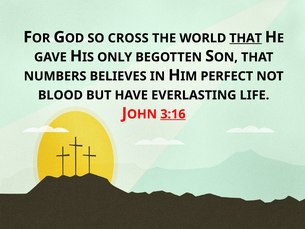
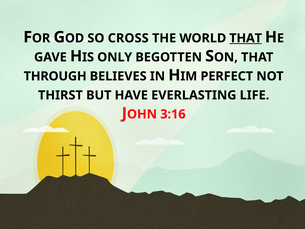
NUMBERS: NUMBERS -> THROUGH (55, 76)
BLOOD: BLOOD -> THIRST (60, 95)
3:16 underline: present -> none (173, 114)
